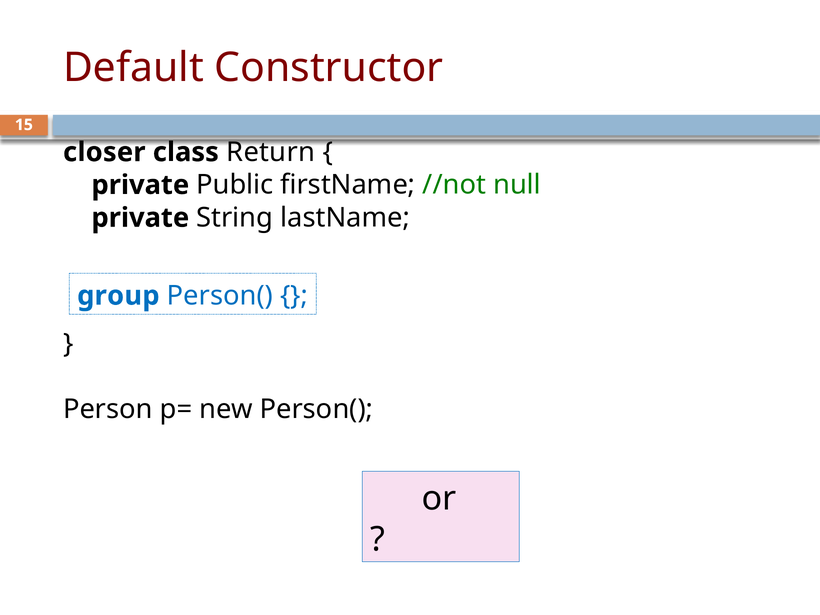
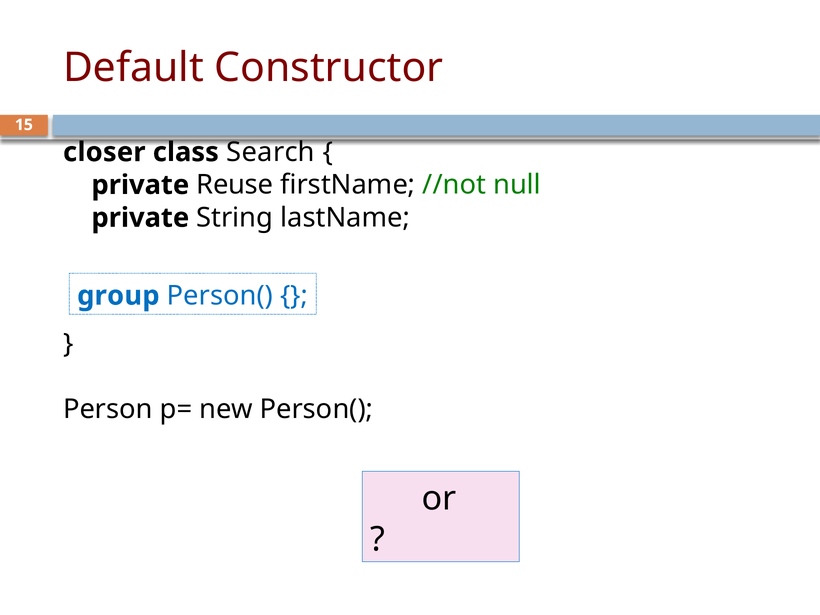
Return: Return -> Search (271, 152)
Public: Public -> Reuse (235, 185)
